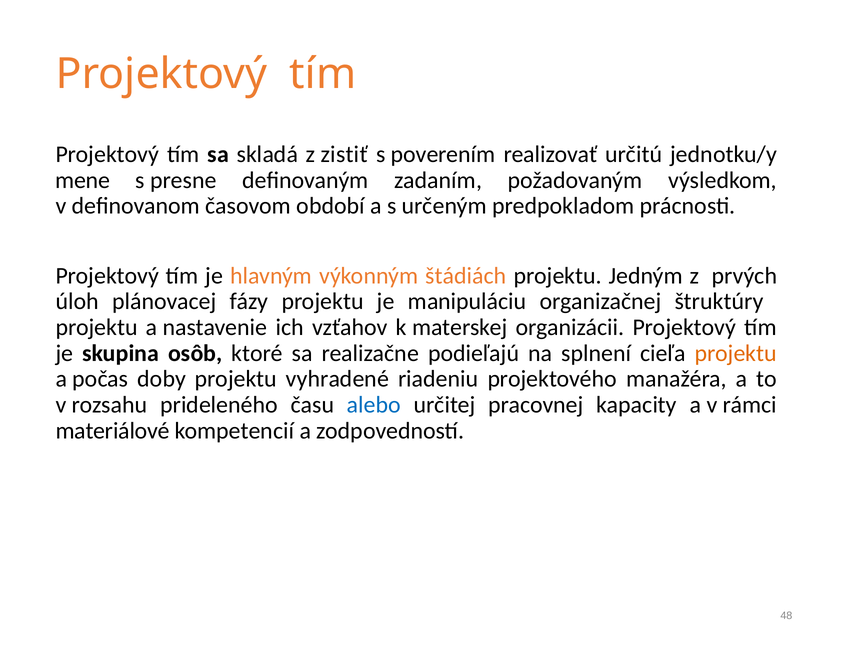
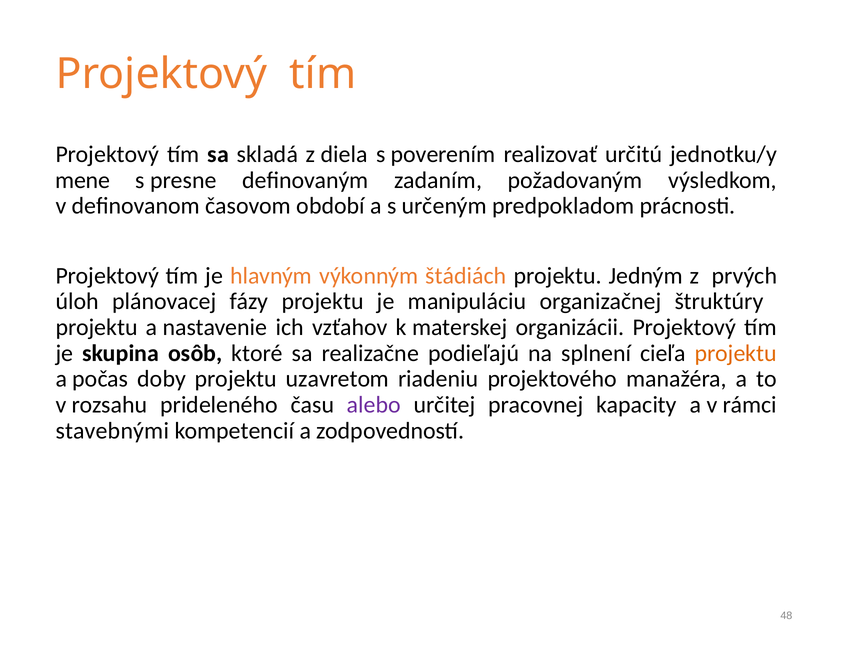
zistiť: zistiť -> diela (344, 154)
vyhradené: vyhradené -> uzavretom (338, 379)
alebo colour: blue -> purple (374, 405)
materiálové: materiálové -> stavebnými (112, 431)
